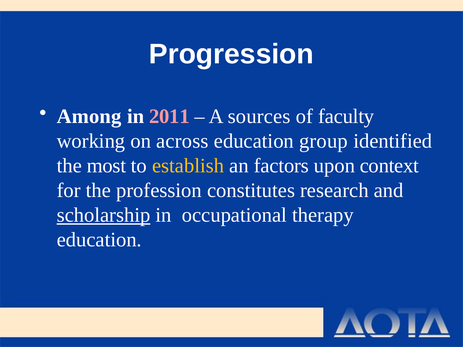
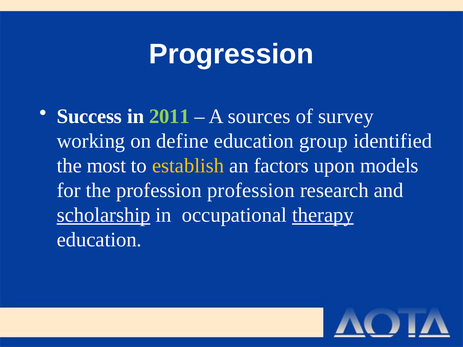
Among: Among -> Success (89, 116)
2011 colour: pink -> light green (169, 116)
faculty: faculty -> survey (346, 116)
across: across -> define (182, 141)
context: context -> models (389, 166)
profession constitutes: constitutes -> profession (251, 191)
therapy underline: none -> present (323, 215)
